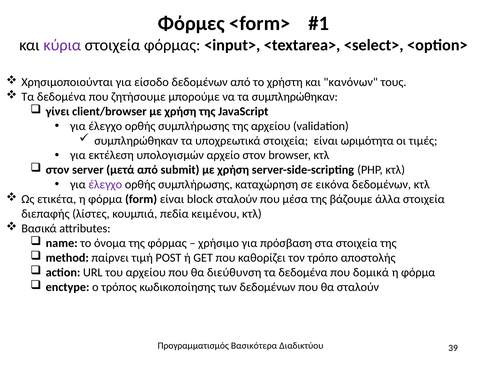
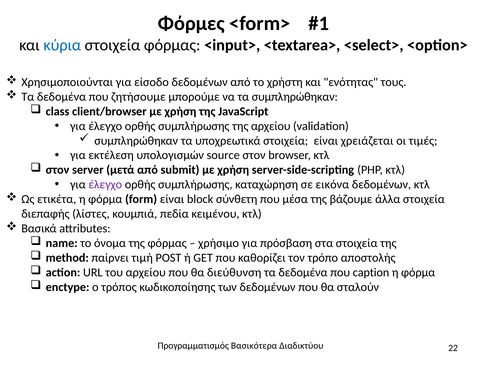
κύρια colour: purple -> blue (62, 45)
κανόνων: κανόνων -> ενότητας (351, 82)
γίνει: γίνει -> class (58, 111)
ωριμότητα: ωριμότητα -> χρειάζεται (367, 140)
αρχείο: αρχείο -> source (223, 155)
block σταλούν: σταλούν -> σύνθετη (237, 199)
δομικά: δομικά -> caption (371, 272)
39: 39 -> 22 (453, 347)
